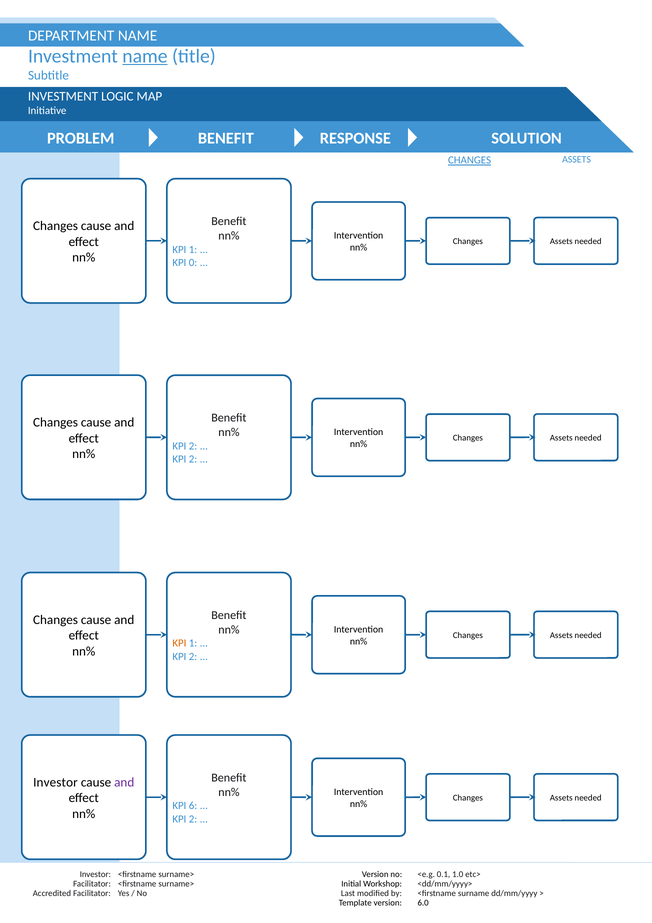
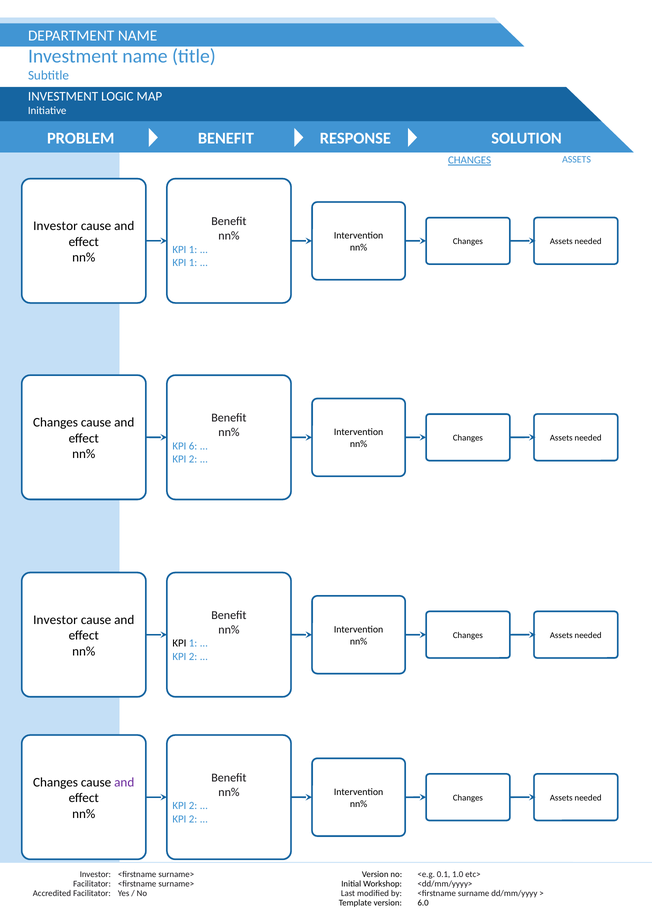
name underline: present -> none (145, 56)
Changes: Changes -> Investor (55, 226)
0: 0 -> 1 (193, 262)
2: 2 -> 6 (193, 445)
Changes: Changes -> Investor (55, 619)
KPI colour: orange -> black (179, 643)
Investor: Investor -> Changes (56, 781)
6: 6 -> 2 (193, 805)
